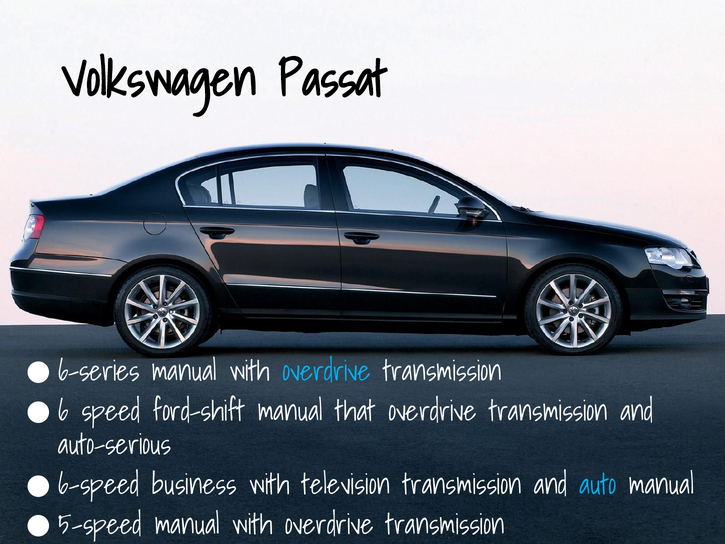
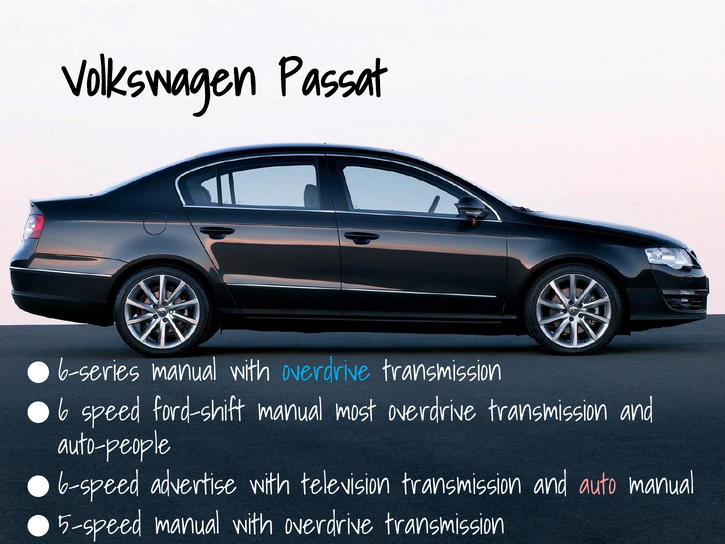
that: that -> most (356, 411)
auto-serious: auto-serious -> auto-people (115, 445)
business: business -> advertise (194, 485)
auto colour: light blue -> pink (598, 485)
